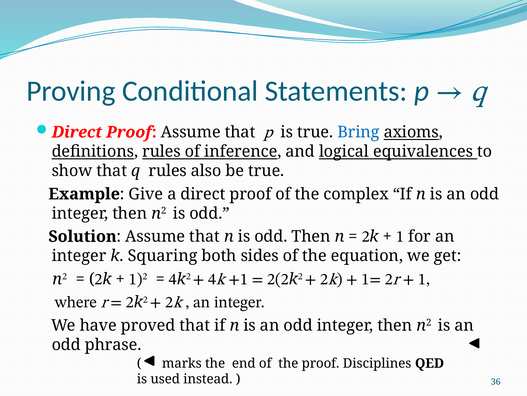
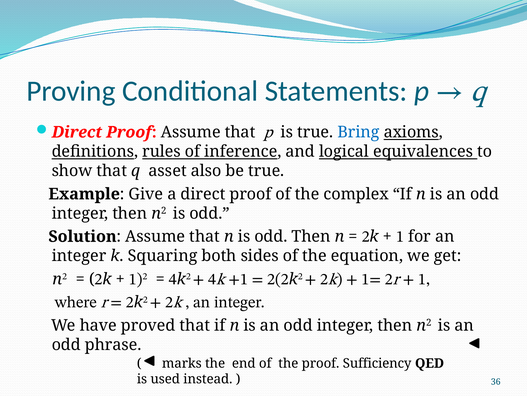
q rules: rules -> asset (168, 171)
Disciplines: Disciplines -> Sufficiency (377, 363)
